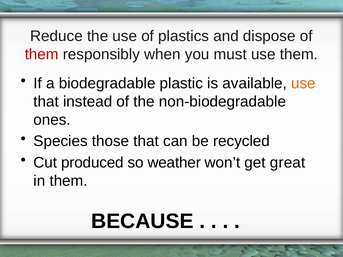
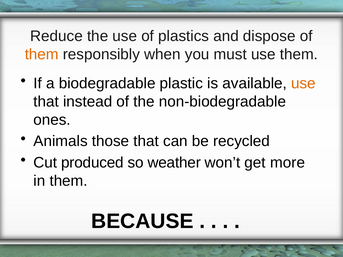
them colour: red -> orange (42, 55)
Species: Species -> Animals (61, 141)
great: great -> more (288, 163)
